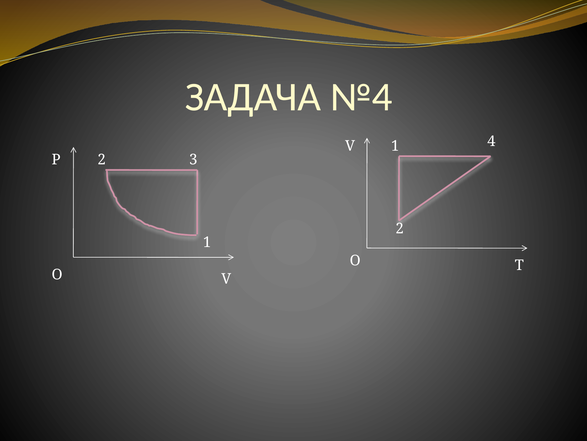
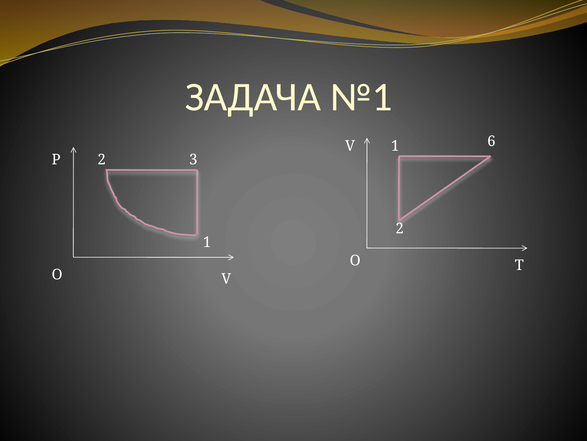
№4: №4 -> №1 (361, 97)
4: 4 -> 6 (491, 141)
